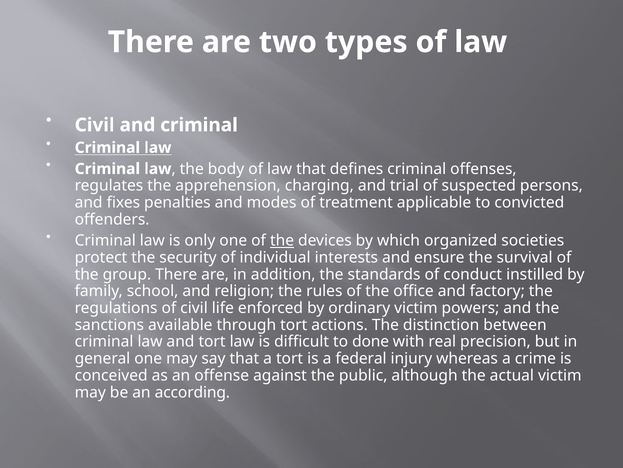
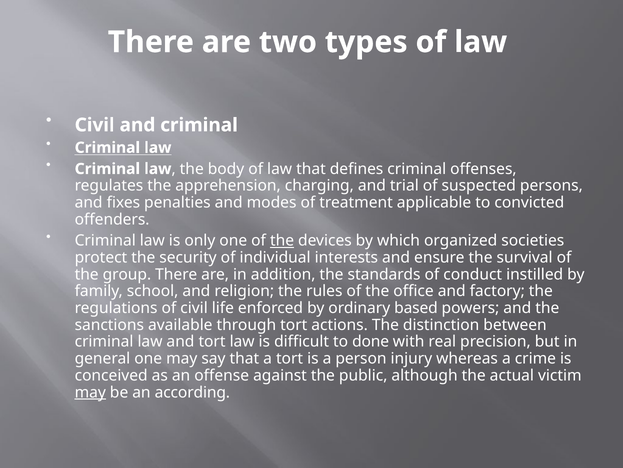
ordinary victim: victim -> based (416, 308)
federal: federal -> person (361, 358)
may underline: none -> present (90, 392)
